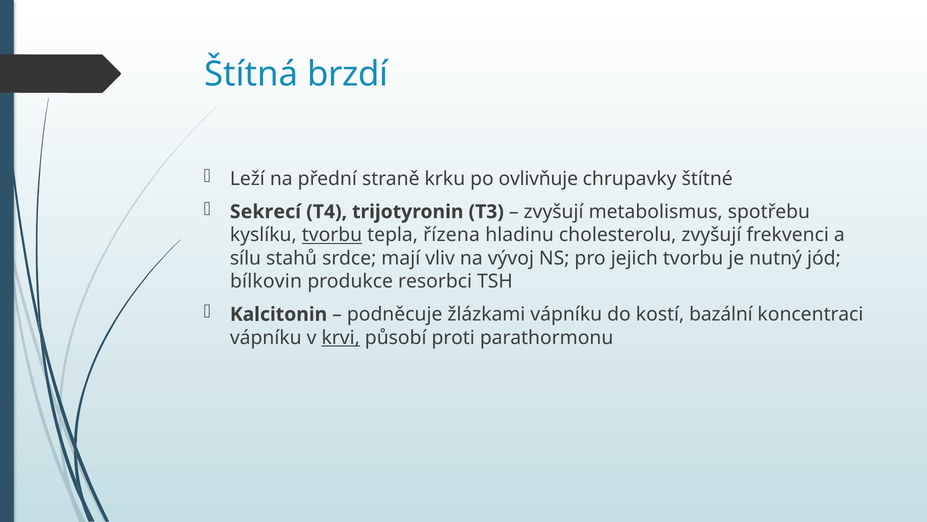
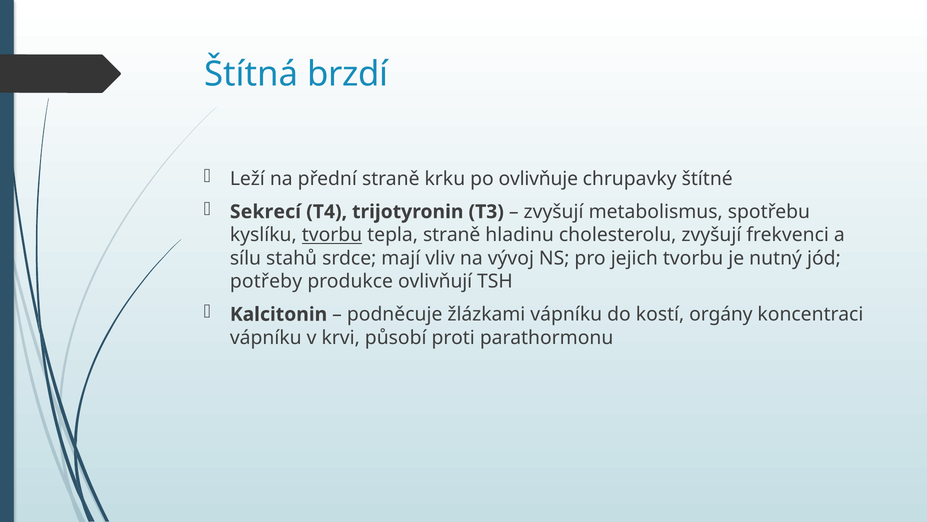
tepla řízena: řízena -> straně (452, 235)
bílkovin: bílkovin -> potřeby (266, 281)
resorbci: resorbci -> ovlivňují (435, 281)
bazální: bazální -> orgány (721, 314)
krvi underline: present -> none (341, 337)
